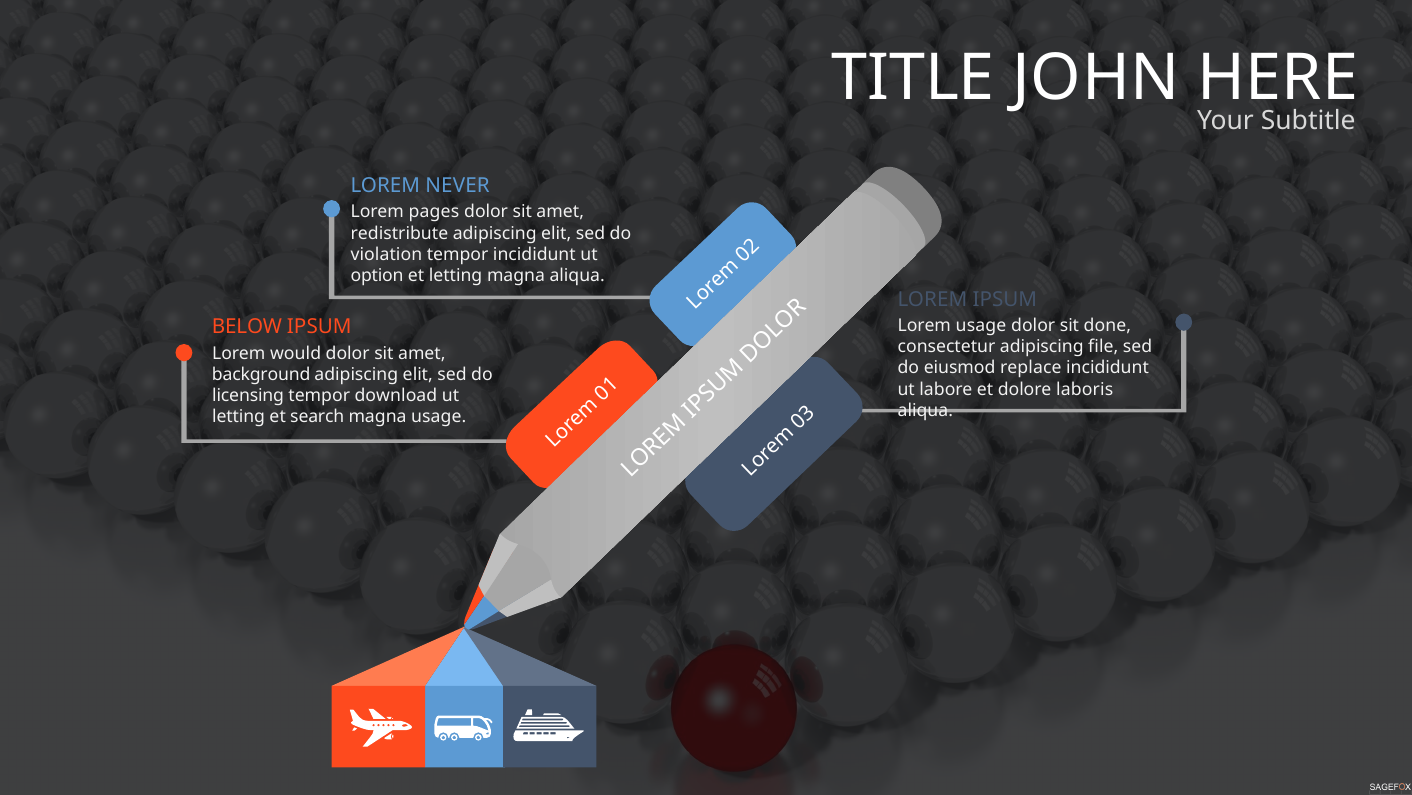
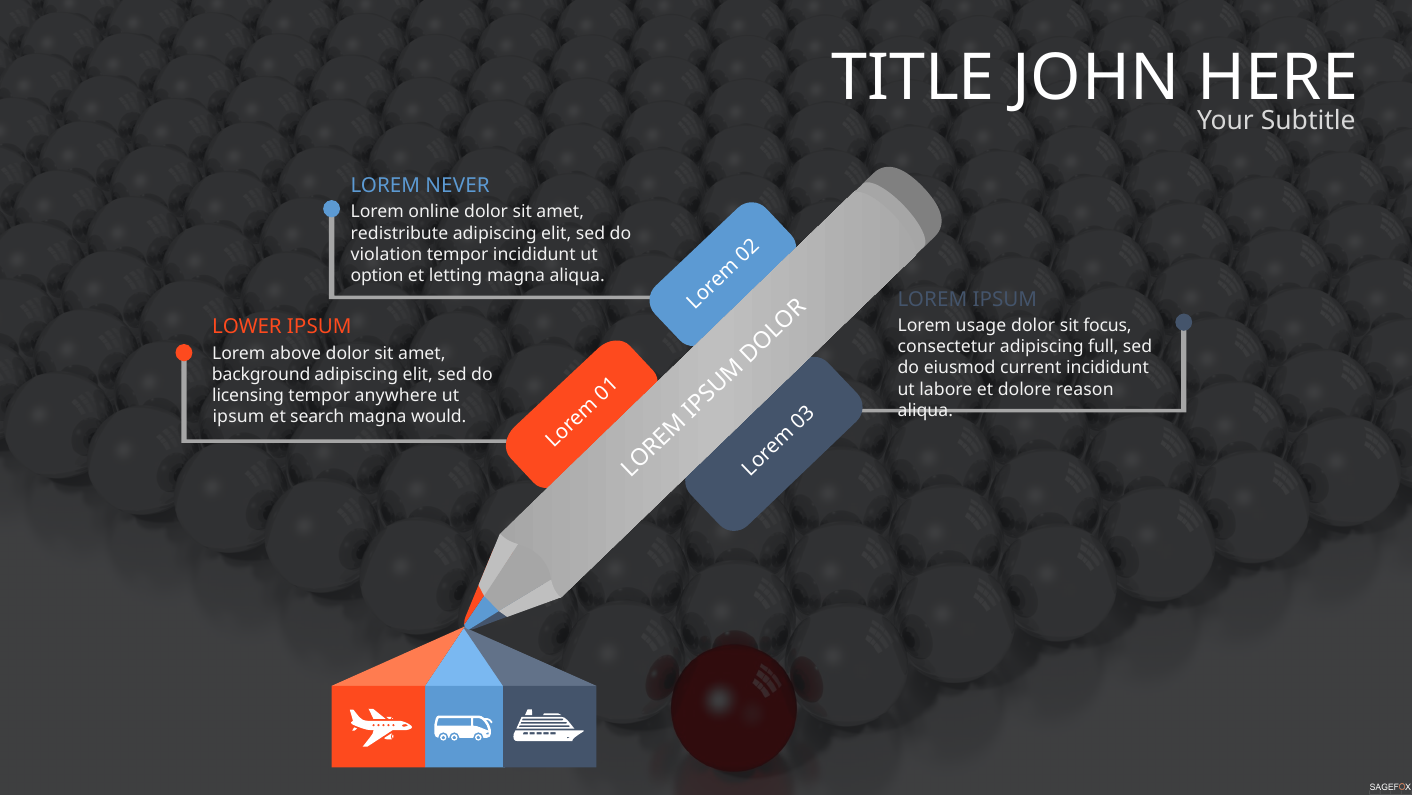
pages: pages -> online (434, 212)
done: done -> focus (1107, 325)
BELOW: BELOW -> LOWER (247, 327)
file: file -> full (1103, 347)
would: would -> above (296, 353)
replace: replace -> current (1031, 368)
laboris: laboris -> reason (1085, 389)
download: download -> anywhere (396, 395)
letting: letting -> ipsum (238, 417)
magna usage: usage -> would (439, 417)
